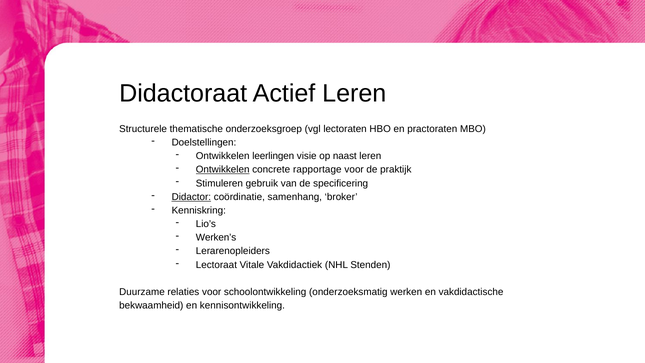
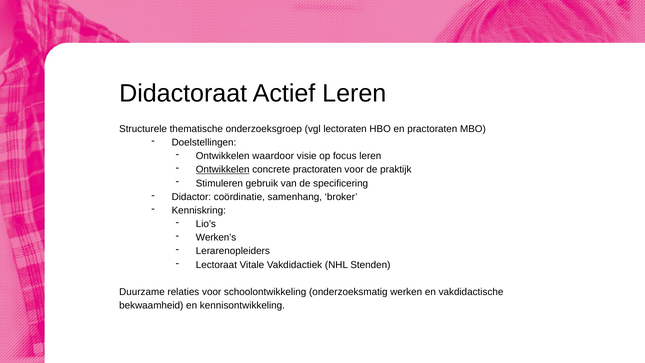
leerlingen: leerlingen -> waardoor (273, 156)
naast: naast -> focus (345, 156)
concrete rapportage: rapportage -> practoraten (317, 170)
Didactor underline: present -> none (191, 197)
